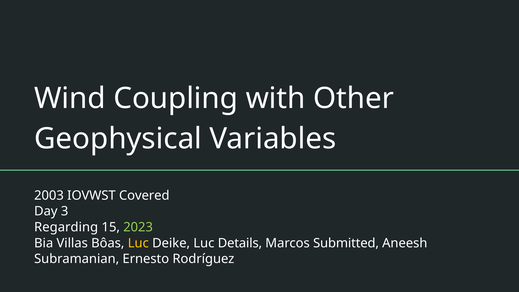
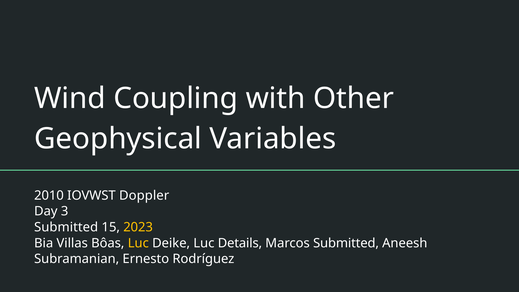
2003: 2003 -> 2010 (49, 195)
Covered: Covered -> Doppler (144, 195)
Regarding: Regarding -> Submitted (66, 227)
2023 colour: light green -> yellow (138, 227)
